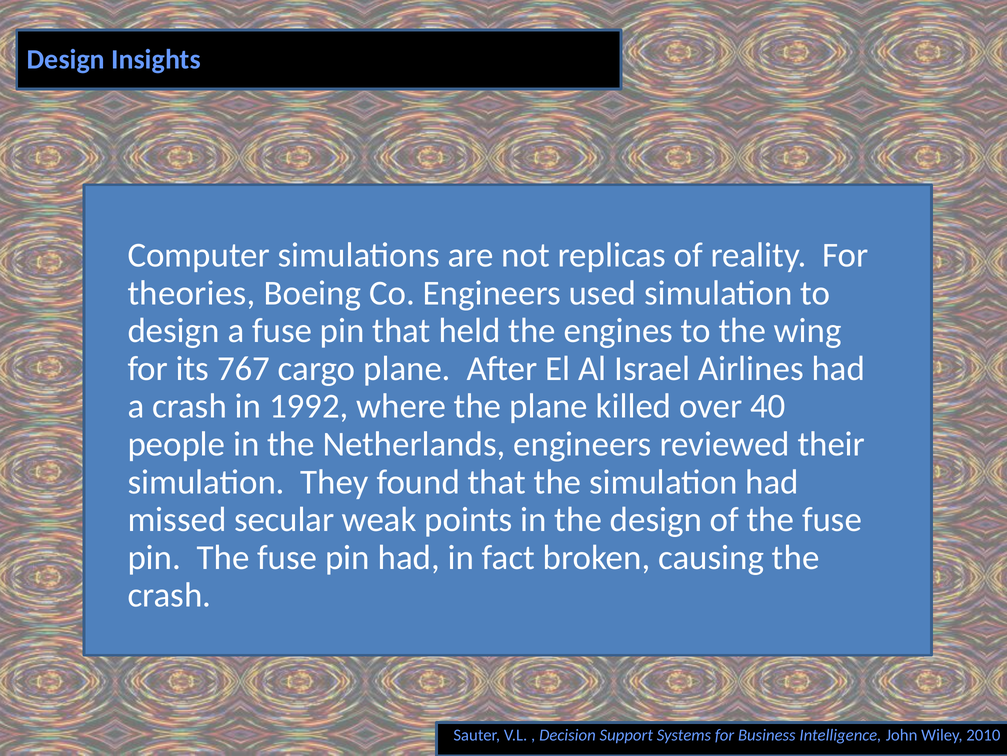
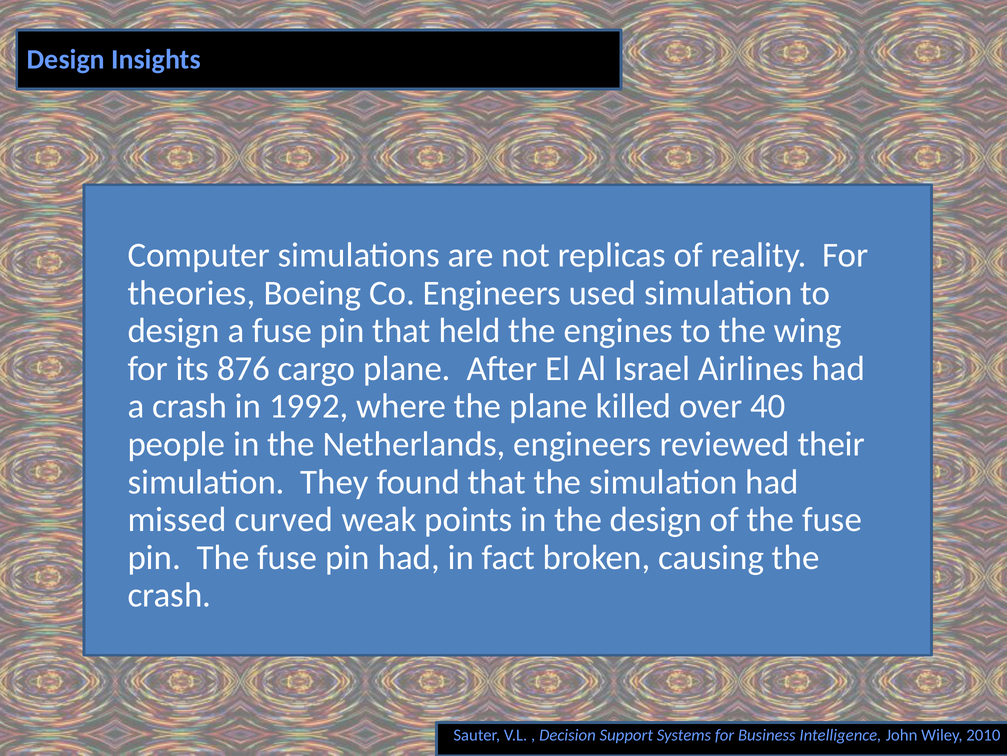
767: 767 -> 876 (244, 368)
secular: secular -> curved (284, 519)
